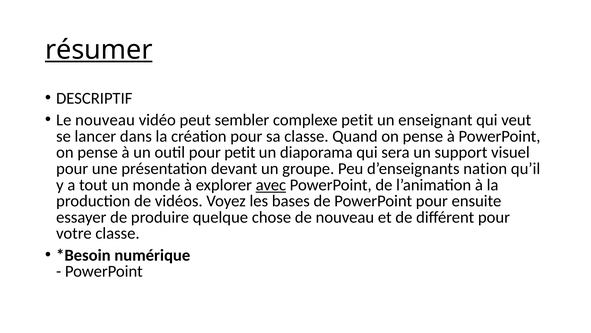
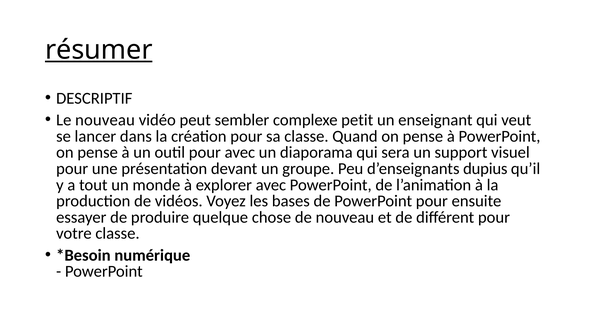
pour petit: petit -> avec (240, 152)
nation: nation -> dupius (485, 168)
avec underline: present -> none (271, 185)
